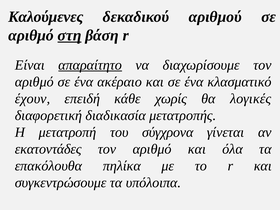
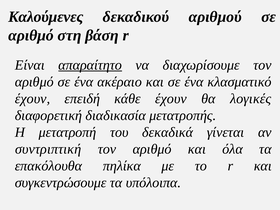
στη underline: present -> none (69, 35)
κάθε χωρίς: χωρίς -> έχουν (171, 99)
σύγχρονα: σύγχρονα -> δεκαδικά (168, 132)
εκατοντάδες: εκατοντάδες -> συντριπτική (48, 149)
